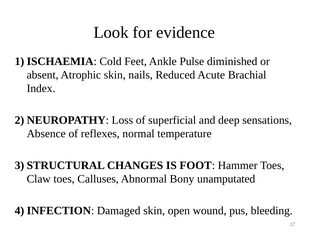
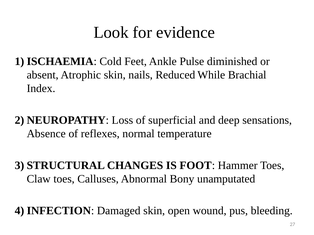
Acute: Acute -> While (211, 75)
